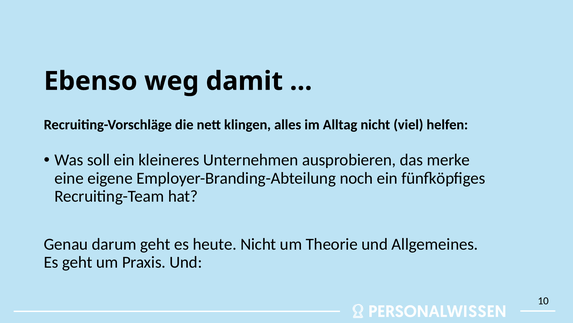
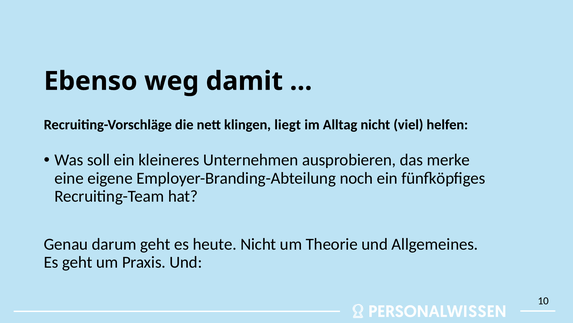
alles: alles -> liegt (288, 125)
